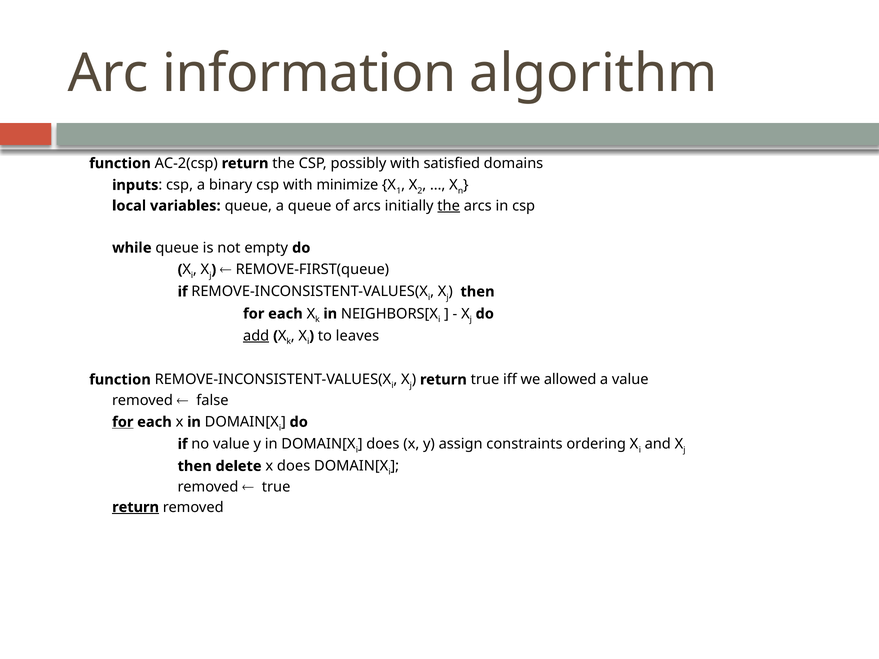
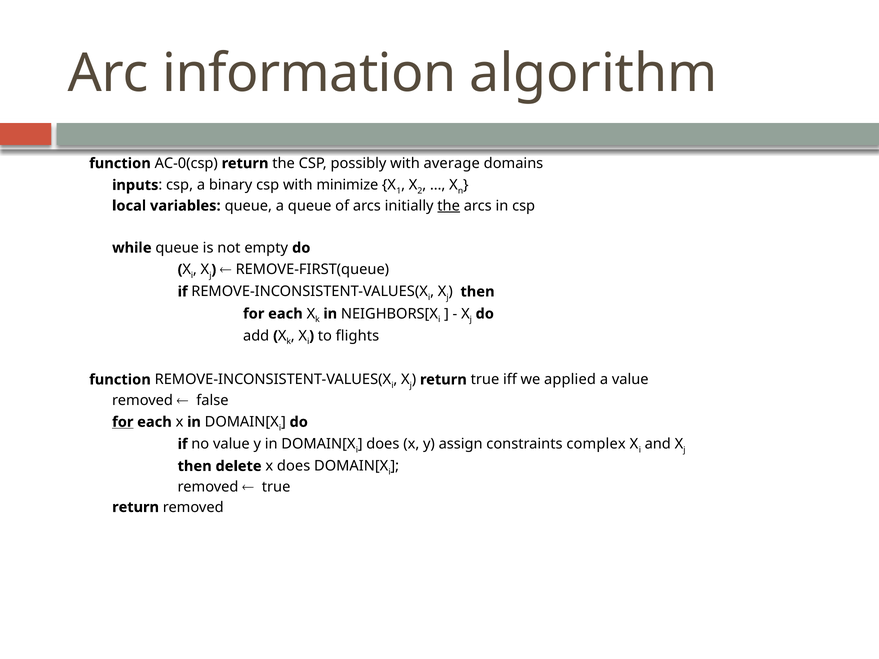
AC-2(csp: AC-2(csp -> AC-0(csp (186, 163)
satisfied: satisfied -> average (452, 163)
add underline: present -> none (256, 336)
leaves: leaves -> flights (357, 336)
allowed: allowed -> applied (570, 380)
ordering: ordering -> complex (596, 444)
return underline: present -> none (136, 507)
